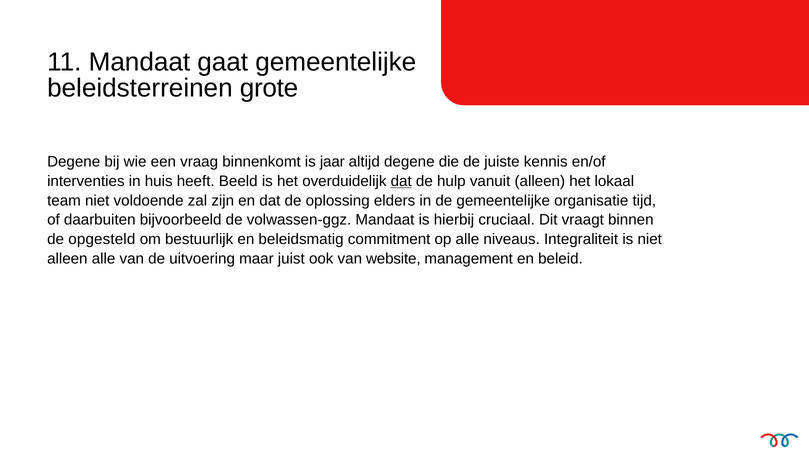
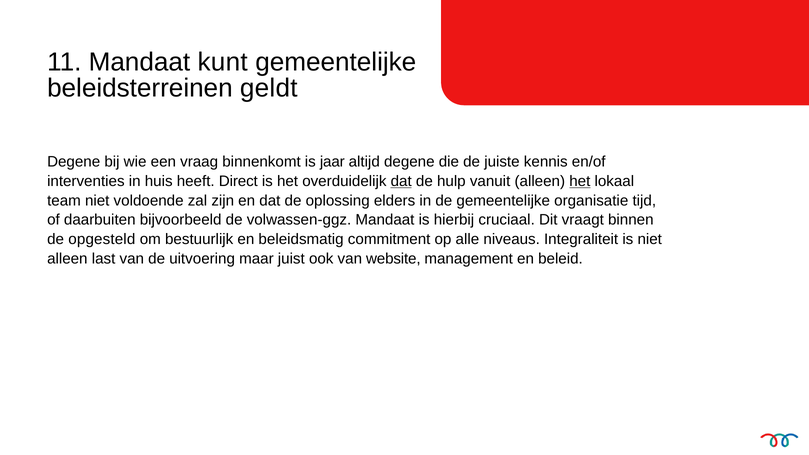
gaat: gaat -> kunt (223, 62)
grote: grote -> geldt (269, 88)
Beeld: Beeld -> Direct (238, 181)
het underline: none -> present (580, 181)
alleen alle: alle -> last (104, 259)
